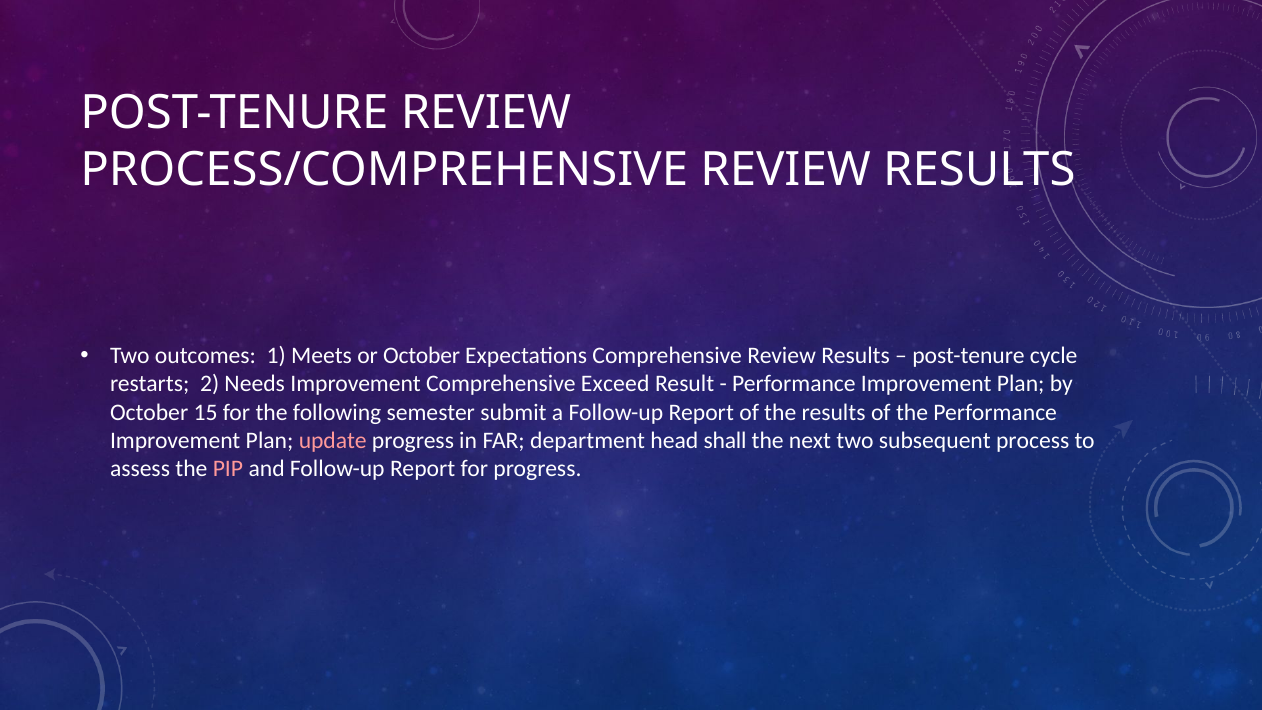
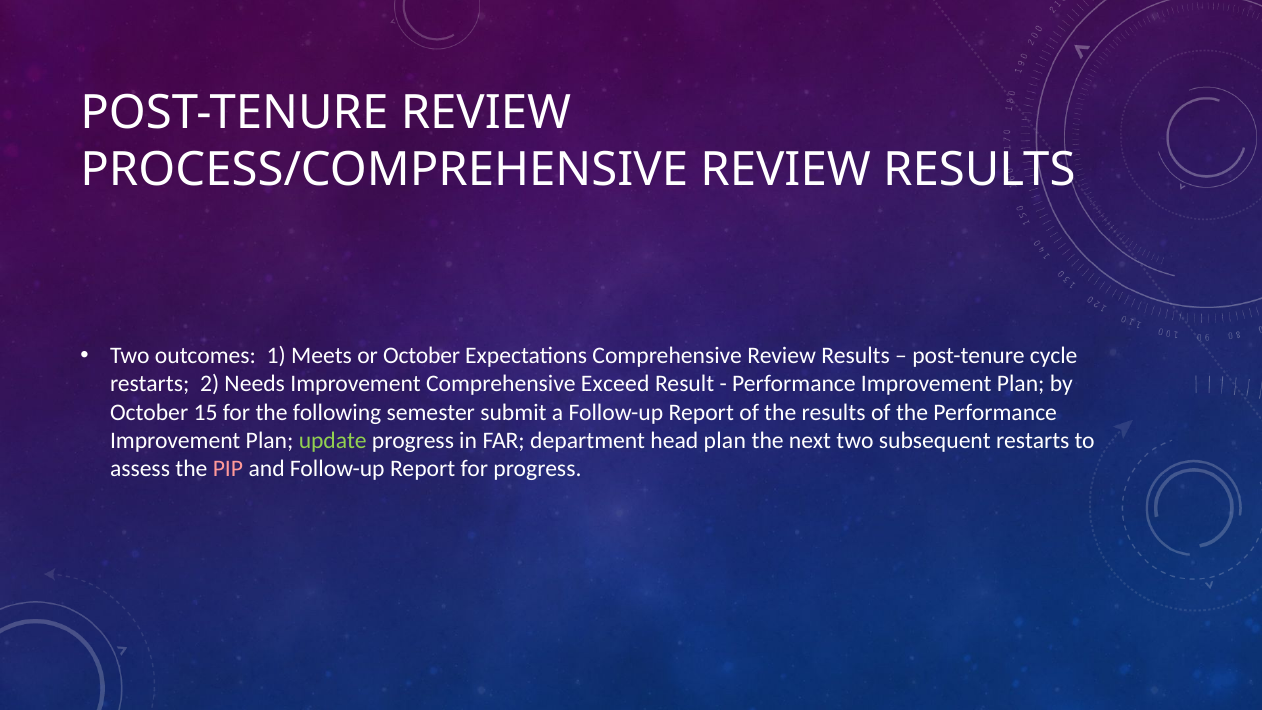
update colour: pink -> light green (333, 441)
head shall: shall -> plan (725, 441)
subsequent process: process -> restarts (1033, 441)
